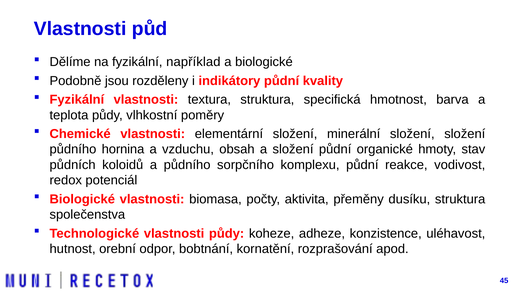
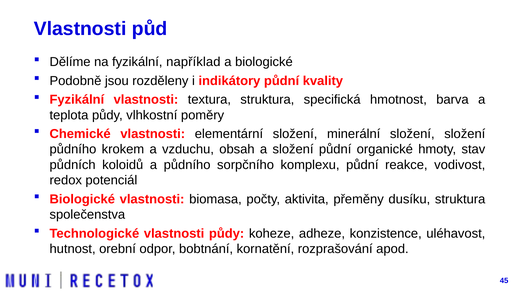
hornina: hornina -> krokem (123, 150)
